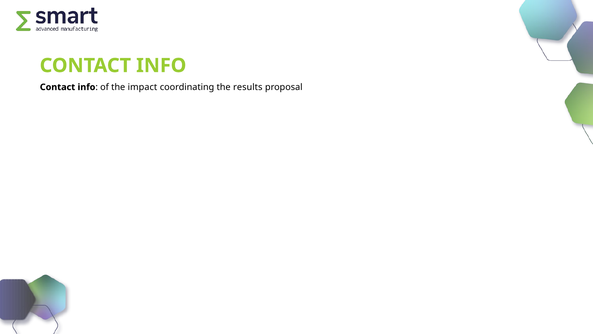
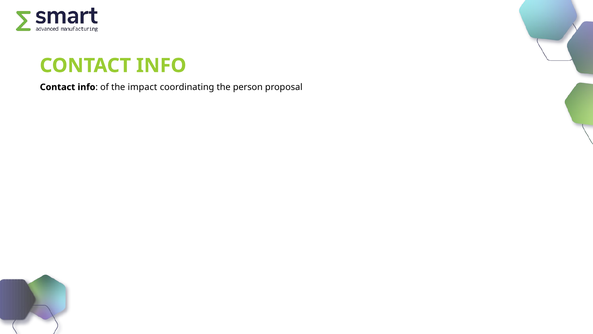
results: results -> person (248, 87)
